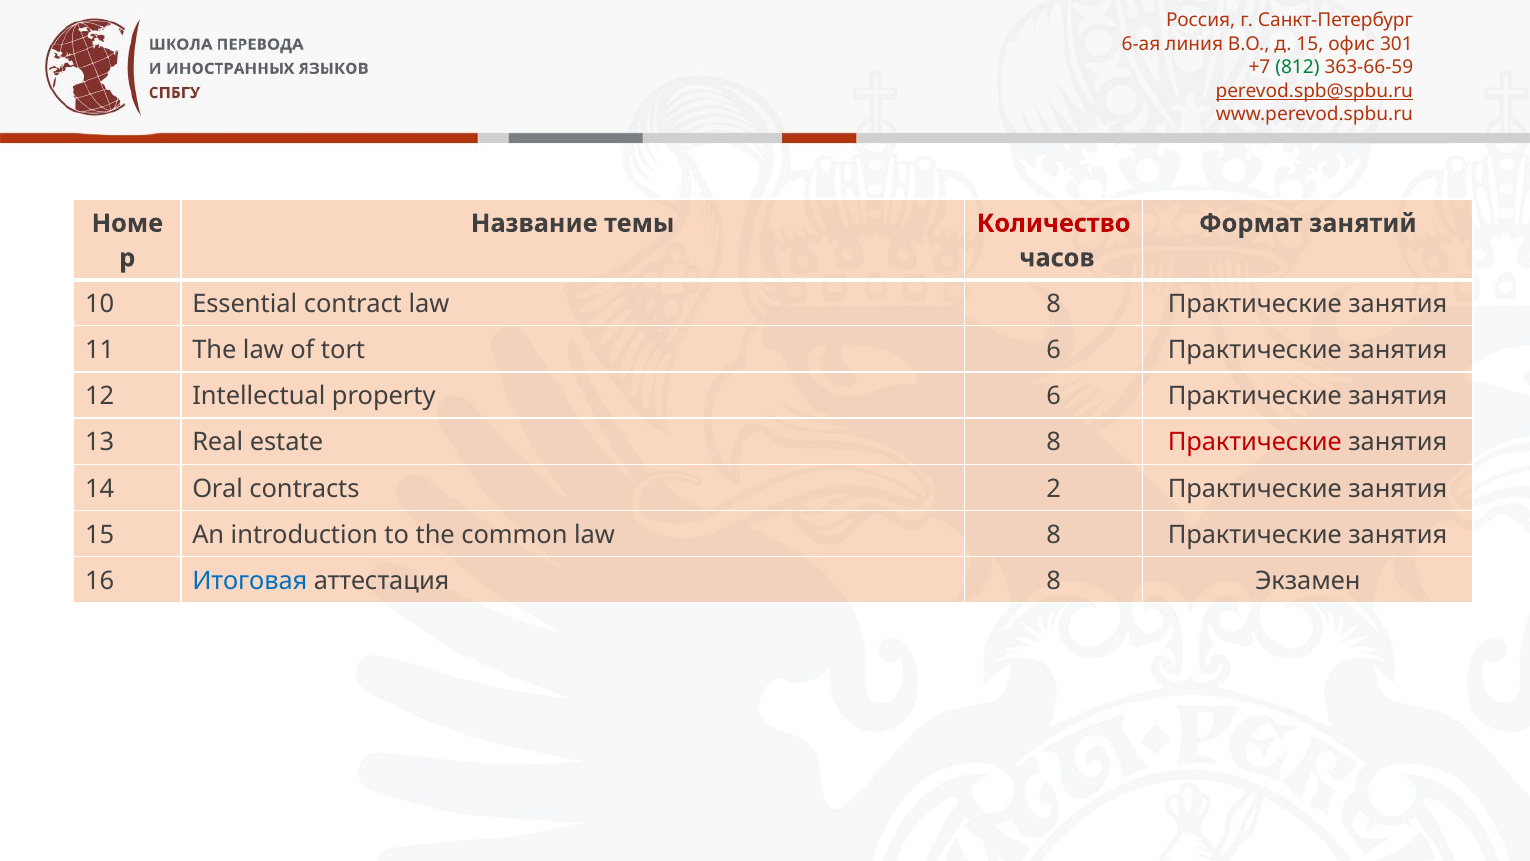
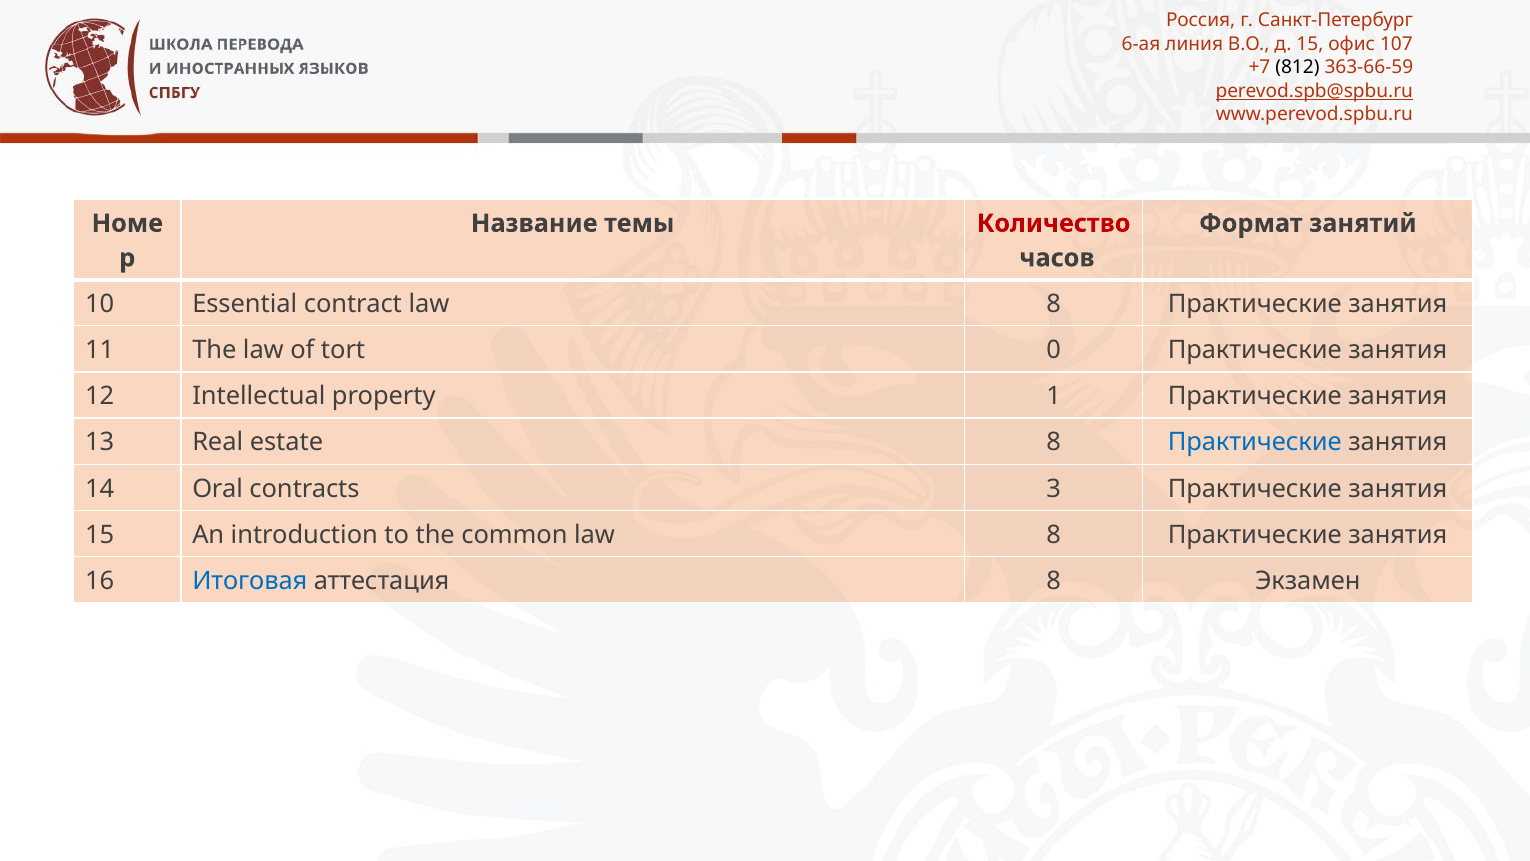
301: 301 -> 107 (1396, 44)
812 colour: green -> black (1297, 67)
tort 6: 6 -> 0 (1054, 350)
property 6: 6 -> 1 (1054, 396)
Практические colour: red -> blue (1255, 442)
2: 2 -> 3 (1054, 488)
